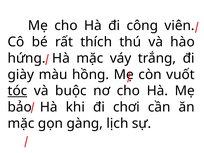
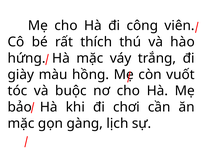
tóc underline: present -> none (17, 91)
